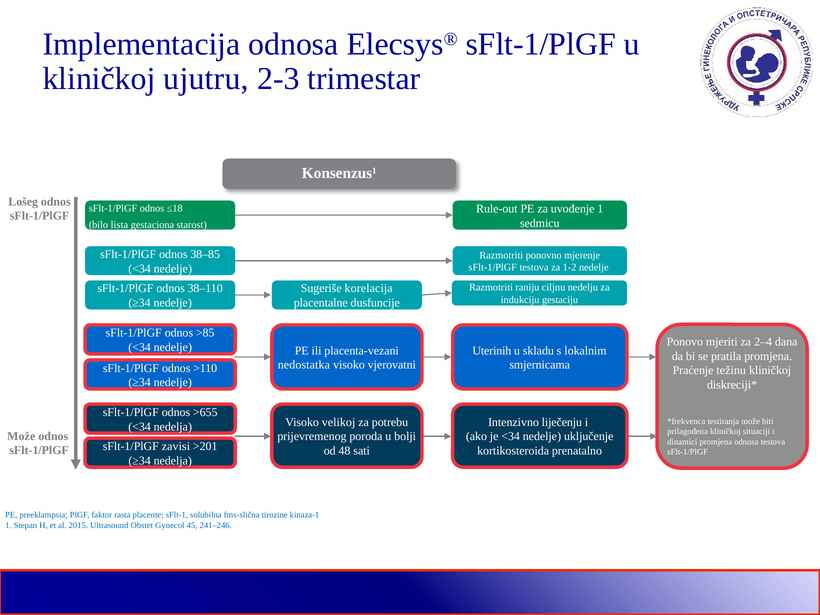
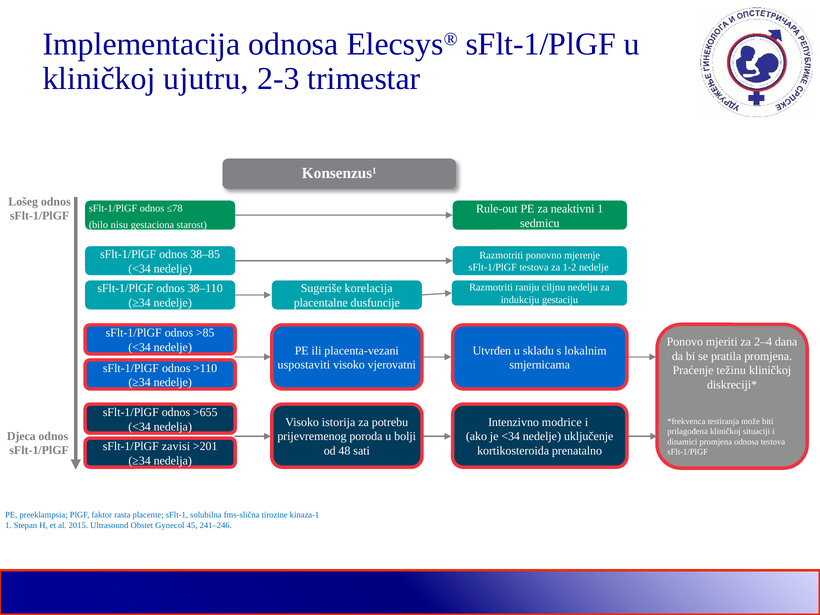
uvođenje: uvođenje -> neaktivni (573, 209)
≤18: ≤18 -> ≤78 (175, 208)
lista: lista -> nisu (119, 225)
Uterinih: Uterinih -> Utvrđen (492, 351)
nedostatka: nedostatka -> uspostaviti (304, 365)
velikoj: velikoj -> istorija (339, 422)
liječenju: liječenju -> modrice (562, 422)
Može: Može -> Djeca (21, 436)
